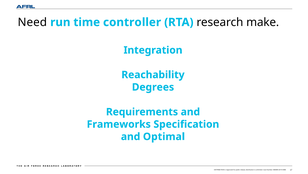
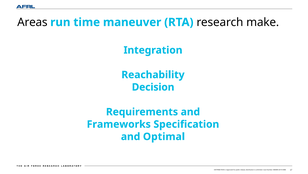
Need: Need -> Areas (32, 22)
controller: controller -> maneuver (132, 22)
Degrees: Degrees -> Decision (153, 87)
